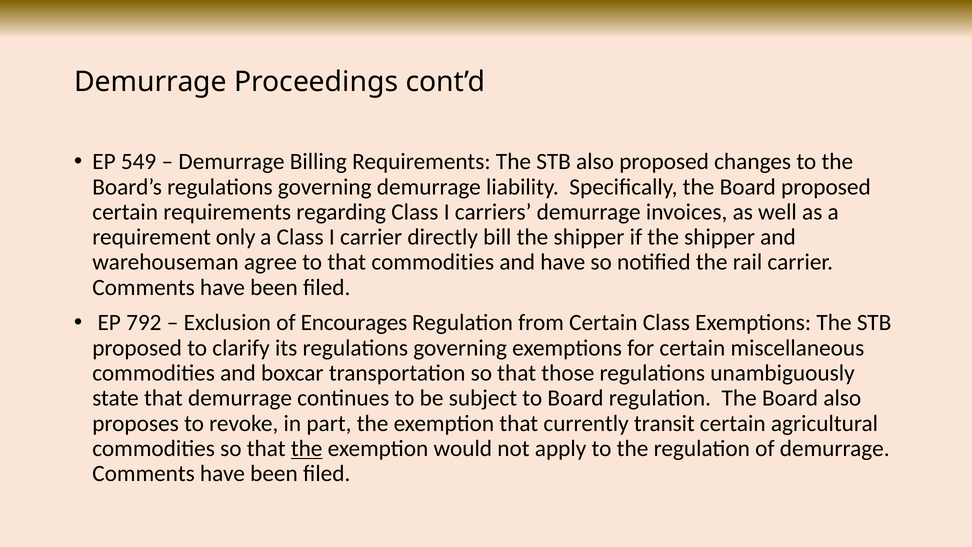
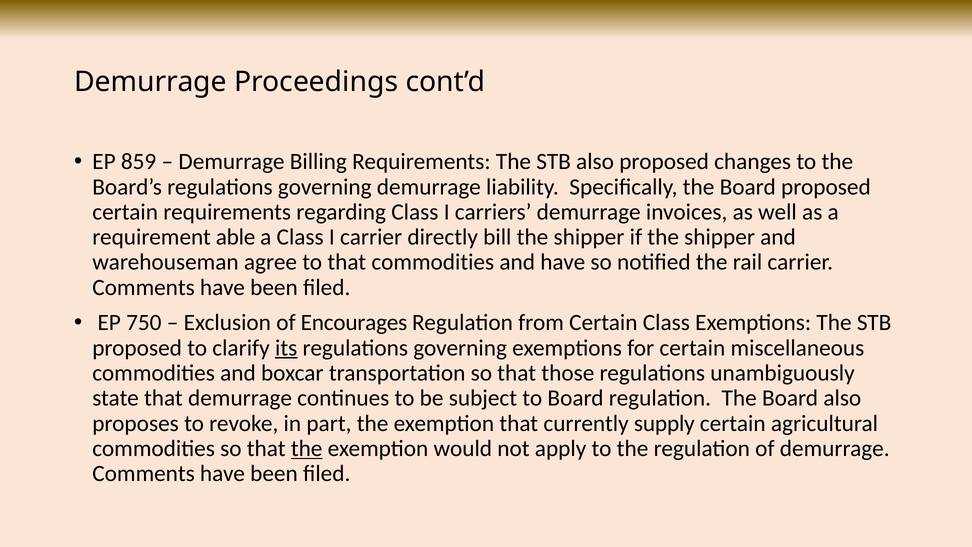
549: 549 -> 859 (139, 162)
only: only -> able (236, 237)
792: 792 -> 750 (144, 323)
its underline: none -> present (286, 348)
transit: transit -> supply (664, 423)
